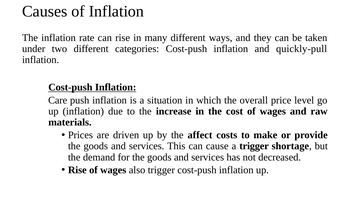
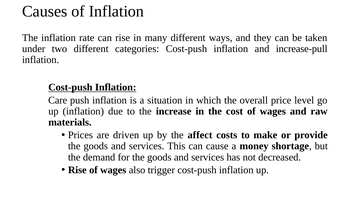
quickly-pull: quickly-pull -> increase-pull (302, 49)
a trigger: trigger -> money (254, 146)
